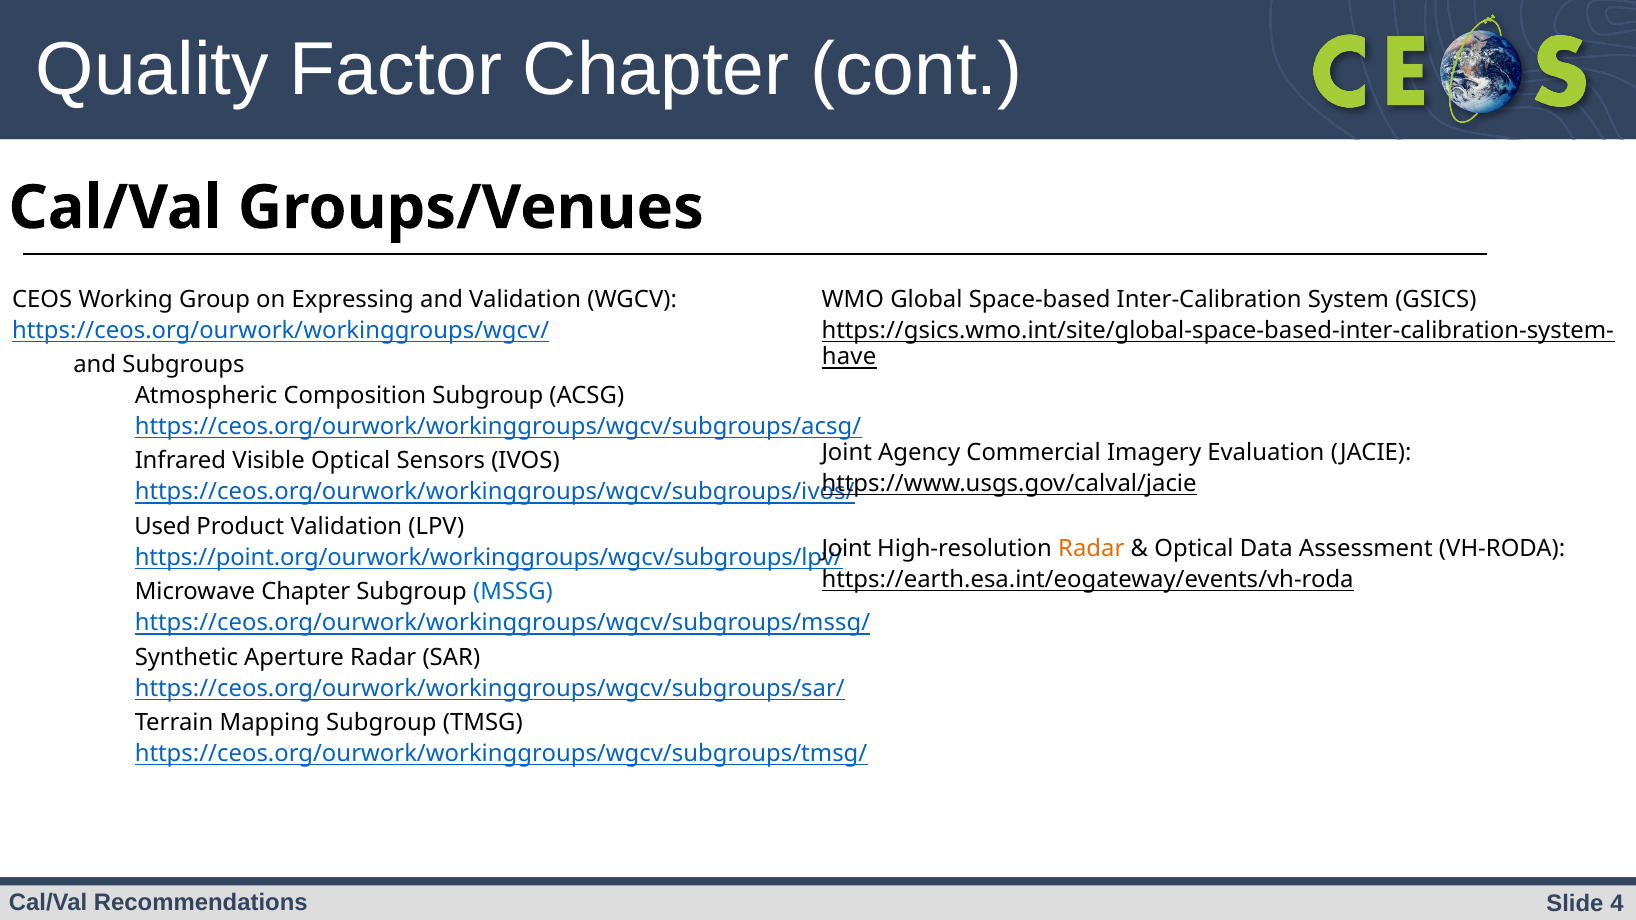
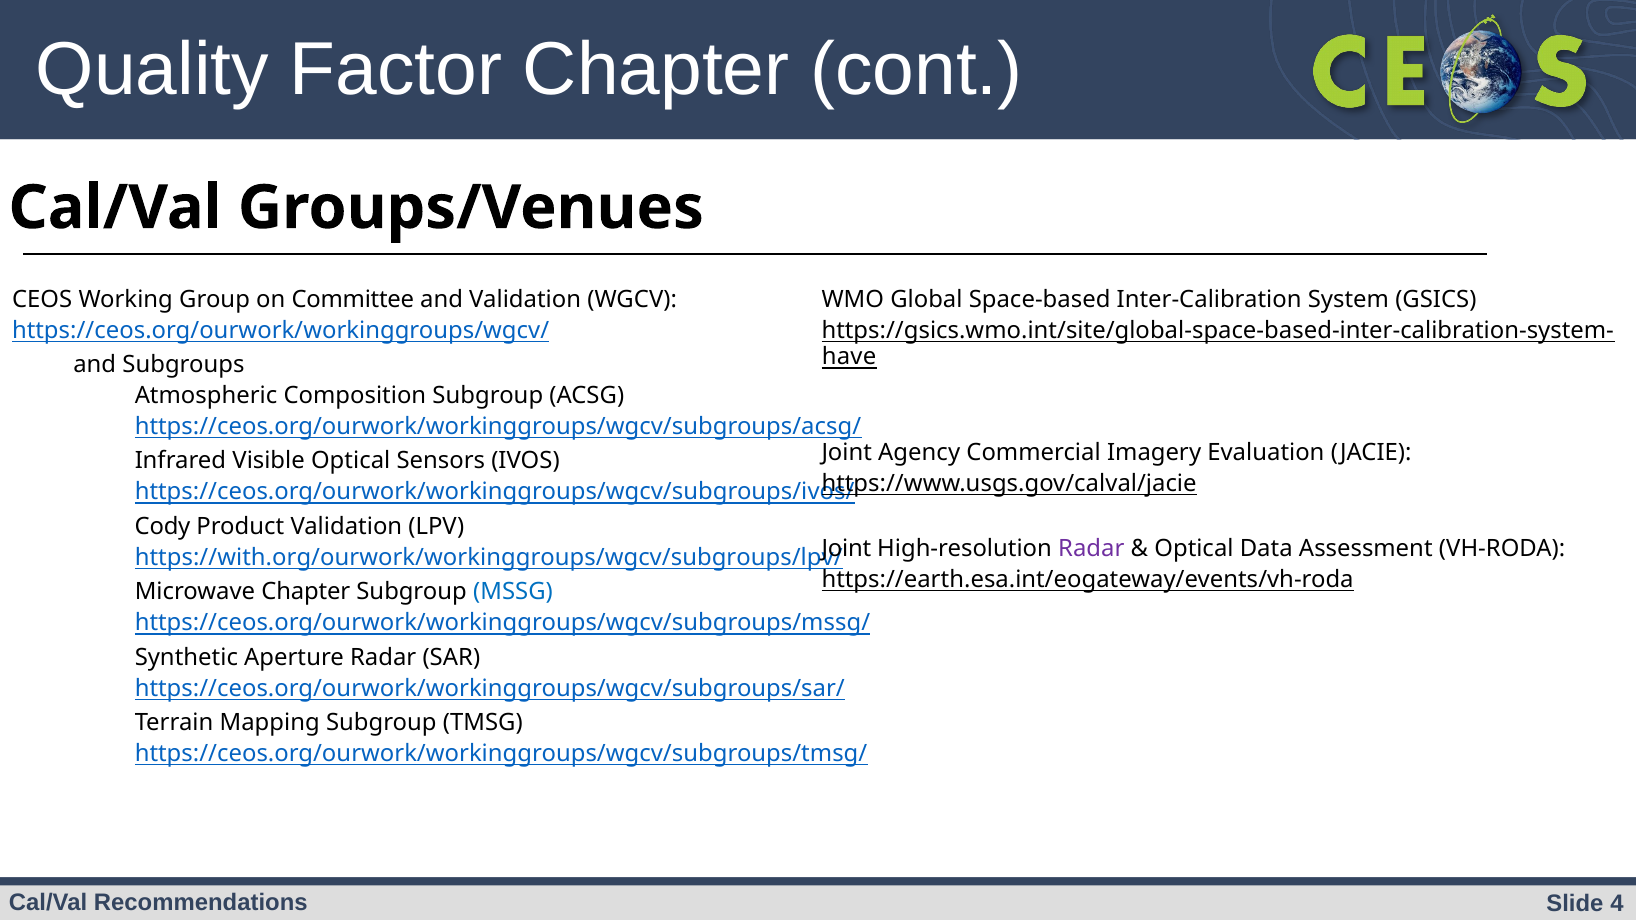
Expressing: Expressing -> Committee (353, 300)
Used: Used -> Cody (163, 527)
Radar colour: orange -> purple (1091, 549)
https://point.org/ourwork/workinggroups/wgcv/subgroups/lpv/: https://point.org/ourwork/workinggroups/wgcv/subgroups/lpv/ -> https://with.org/ourwork/workinggroups/wgcv/subgroups/lpv/ (489, 558)
